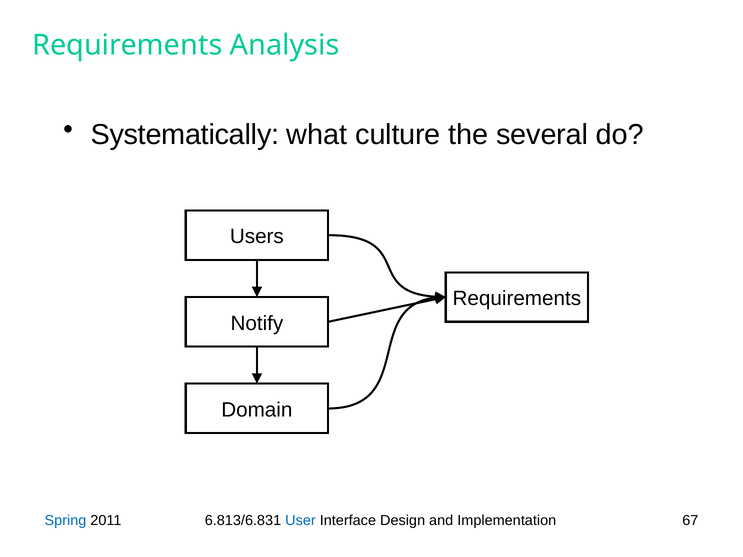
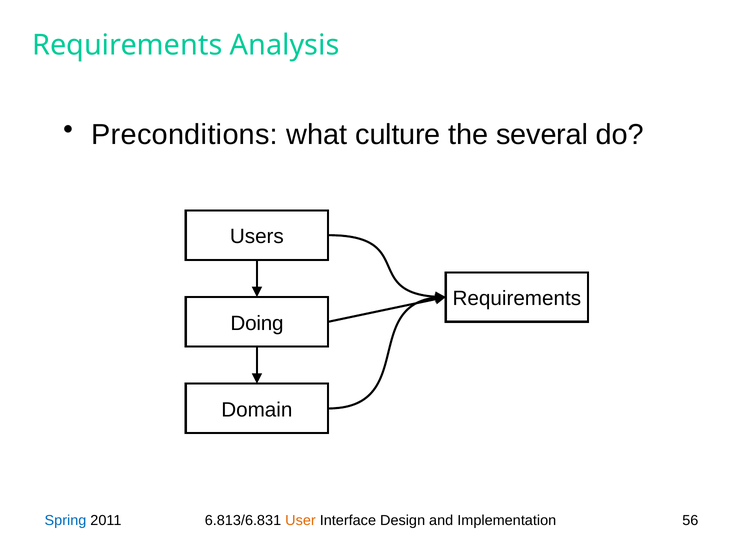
Systematically: Systematically -> Preconditions (185, 135)
Notify: Notify -> Doing (257, 323)
User colour: blue -> orange (300, 521)
67: 67 -> 56 (690, 521)
